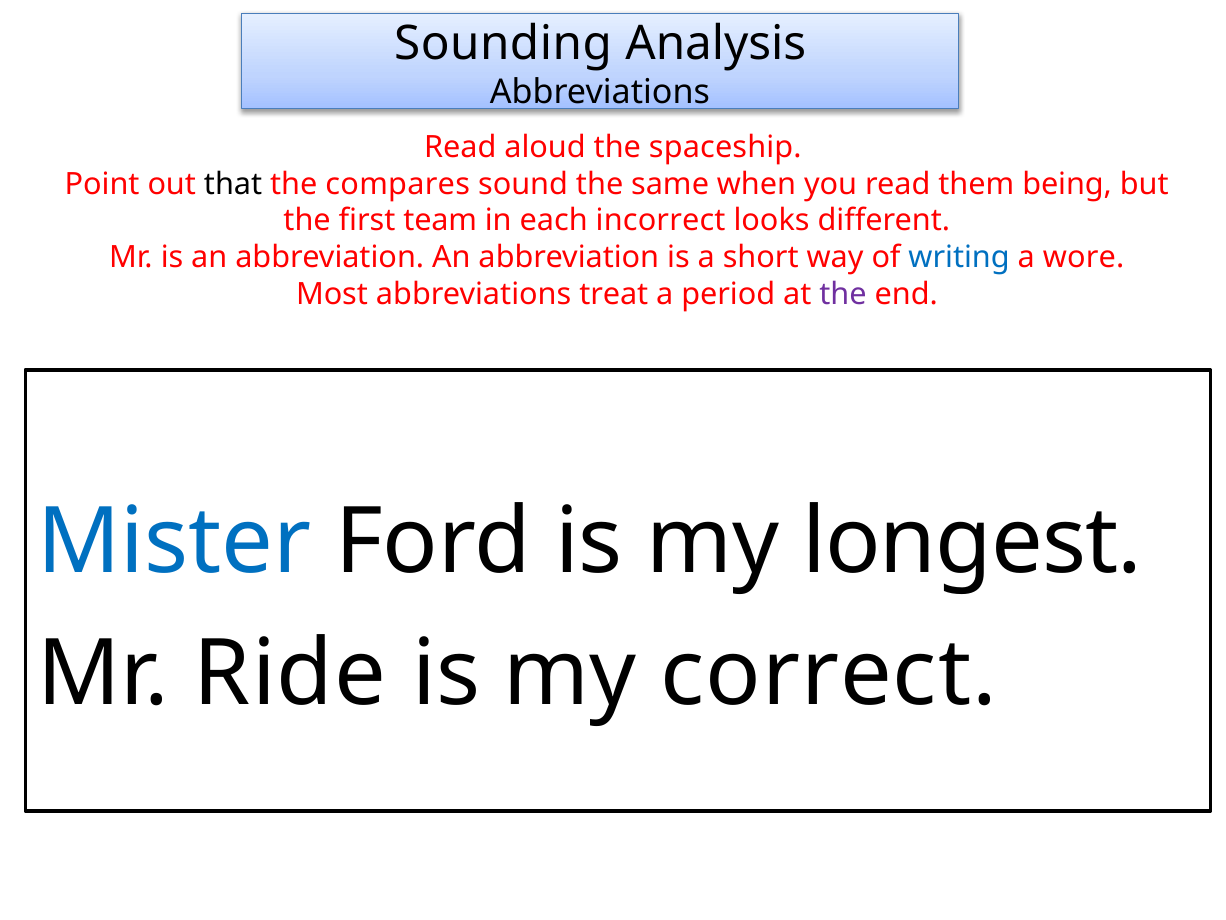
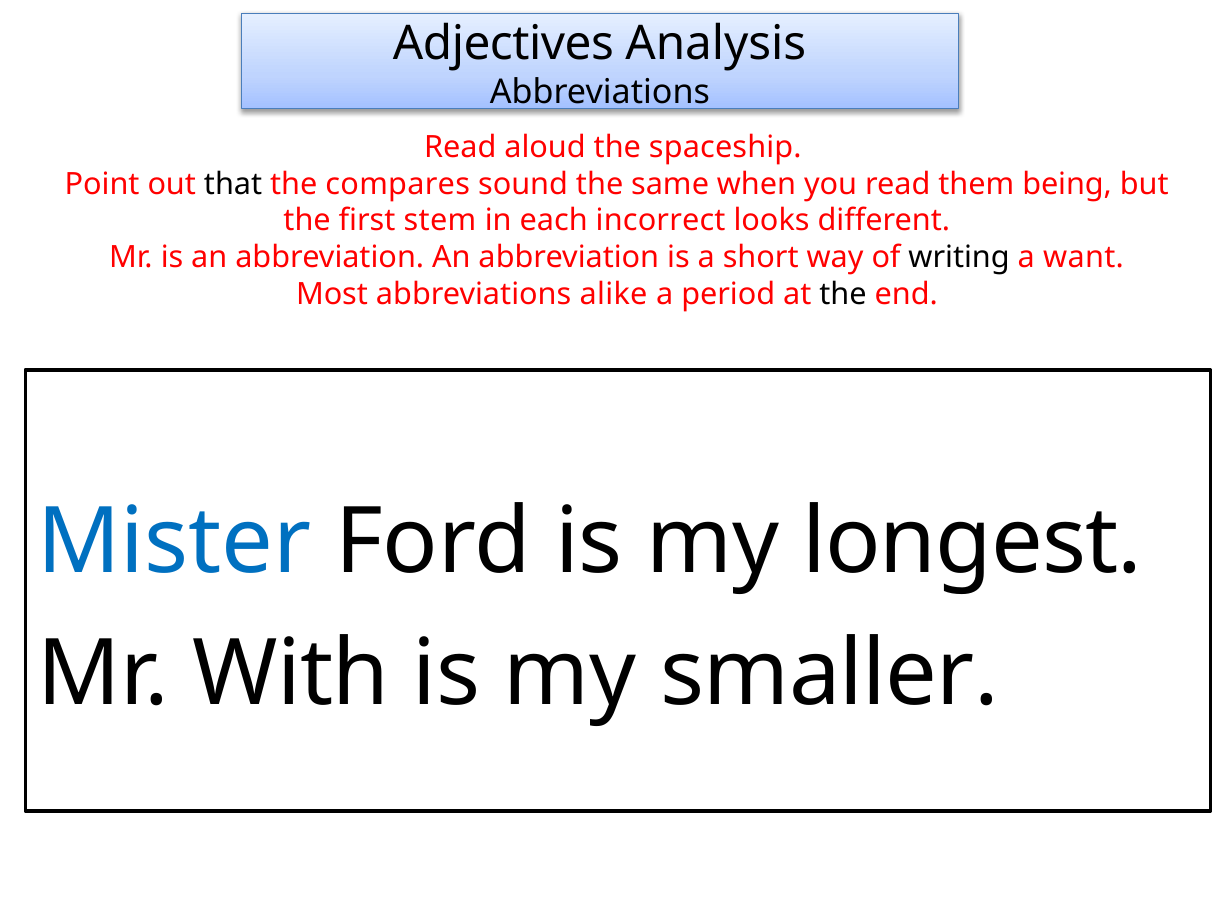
Sounding: Sounding -> Adjectives (503, 44)
team: team -> stem (440, 221)
writing colour: blue -> black (959, 257)
wore: wore -> want (1084, 257)
treat: treat -> alike (614, 294)
the colour: purple -> black (843, 294)
Ride: Ride -> With (291, 674)
correct: correct -> smaller (830, 674)
